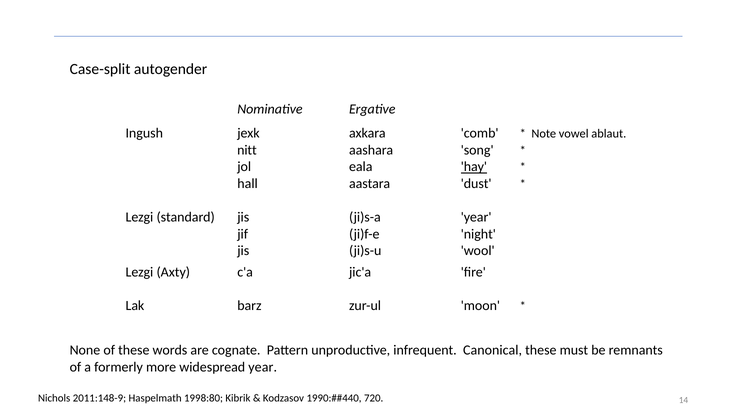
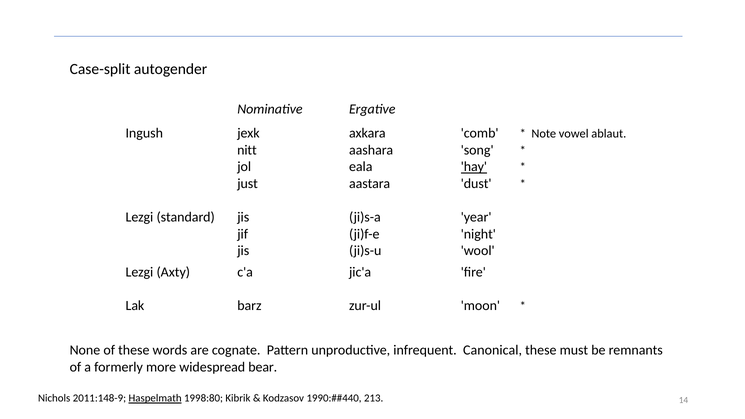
hall: hall -> just (248, 184)
widespread year: year -> bear (263, 367)
Haspelmath underline: none -> present (155, 398)
720: 720 -> 213 (374, 398)
